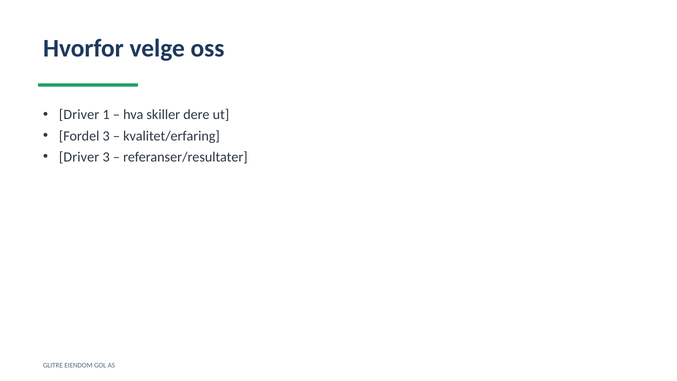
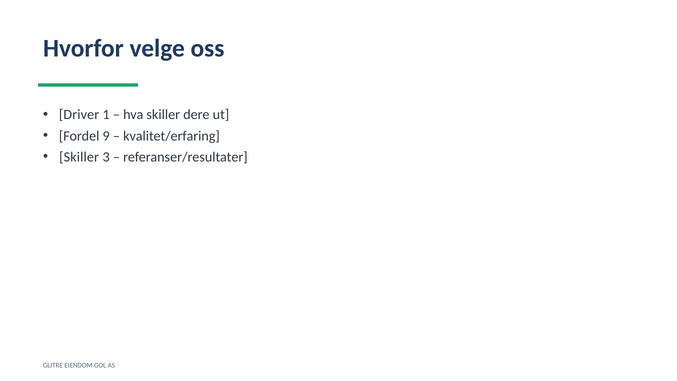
Fordel 3: 3 -> 9 (106, 136)
Driver: Driver -> Skiller (79, 157)
